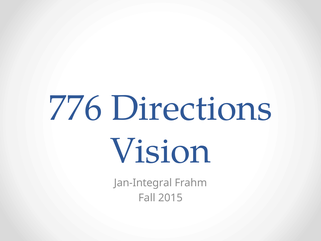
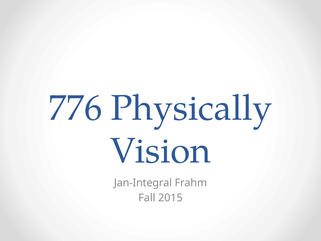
Directions: Directions -> Physically (192, 108)
